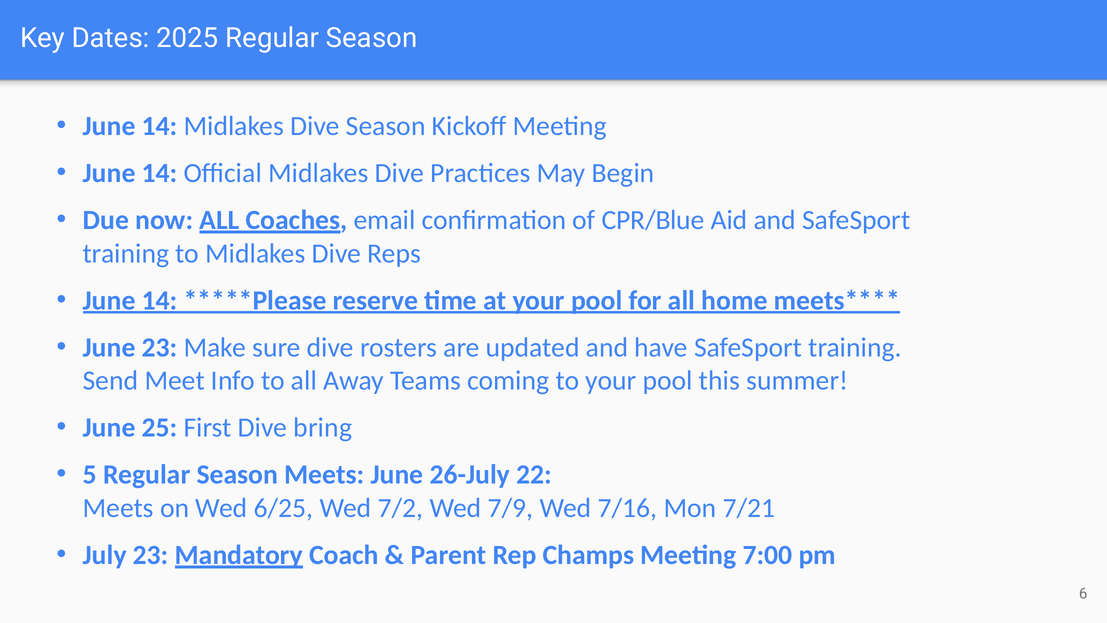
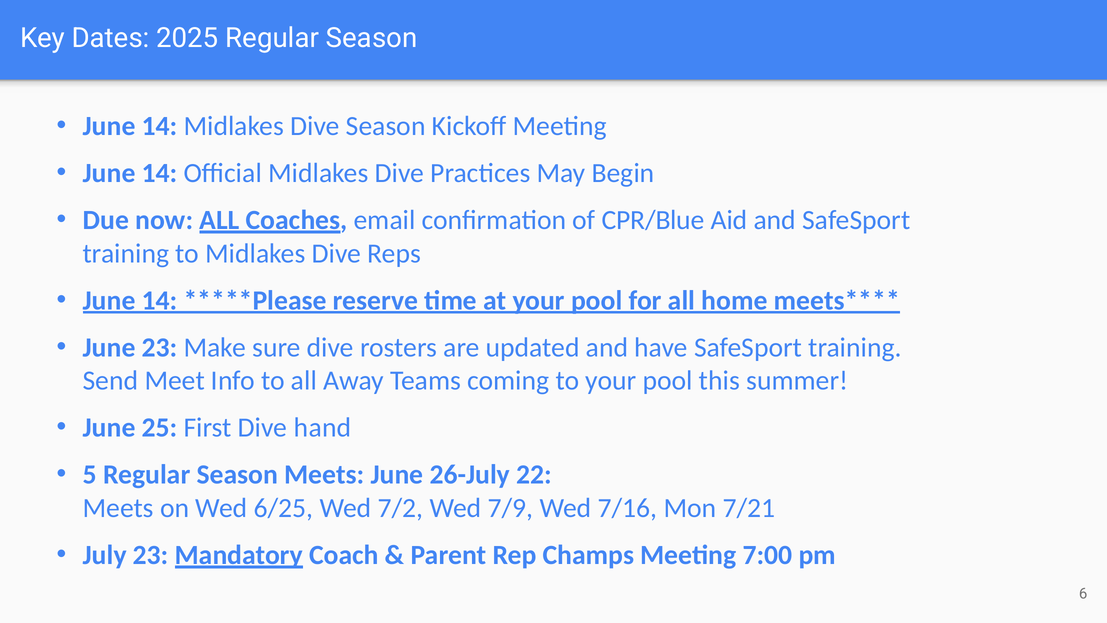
bring: bring -> hand (323, 428)
